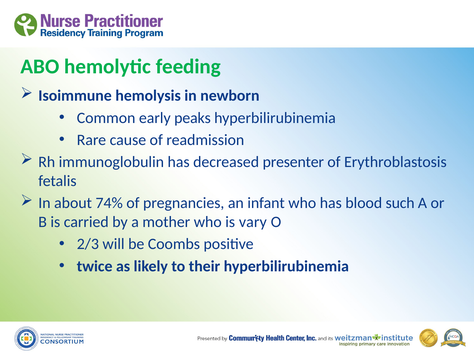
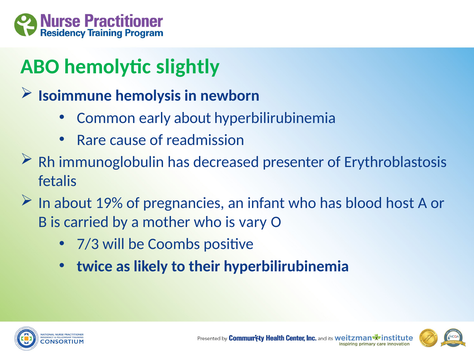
feeding: feeding -> slightly (188, 67)
early peaks: peaks -> about (193, 118)
74%: 74% -> 19% (109, 203)
such: such -> host (400, 203)
2/3: 2/3 -> 7/3 (88, 244)
